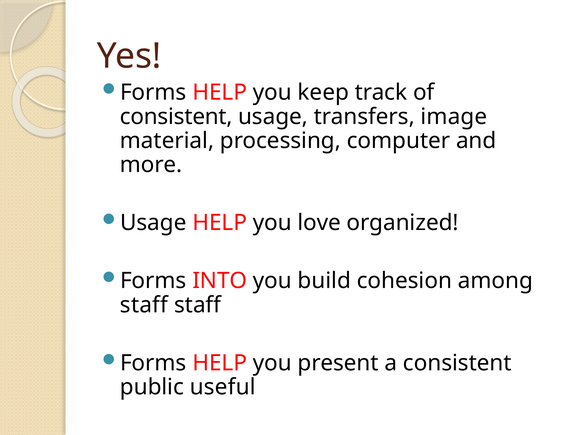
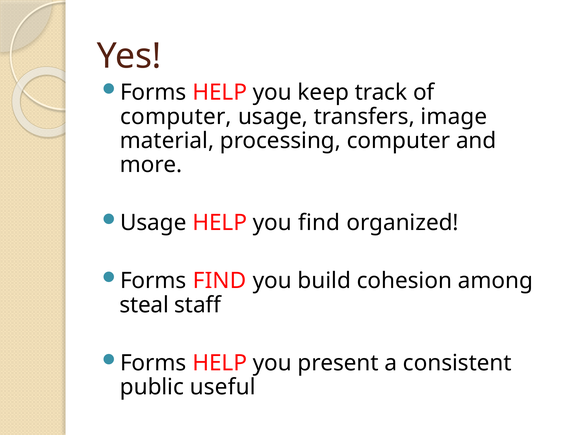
consistent: consistent -> computer (176, 117)
you love: love -> find (319, 223)
Forms INTO: INTO -> FIND (220, 281)
staff: staff -> steal (144, 305)
